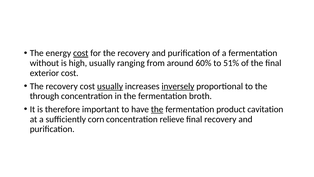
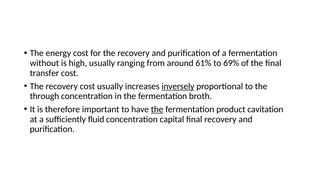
cost underline: present -> none (81, 53)
60%: 60% -> 61% (203, 63)
51%: 51% -> 69% (231, 63)
exterior: exterior -> transfer (44, 73)
usually underline: present -> none (110, 86)
corn: corn -> fluid (96, 119)
relieve: relieve -> capital (172, 119)
